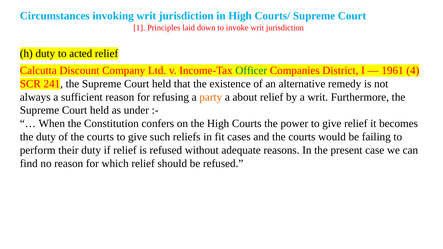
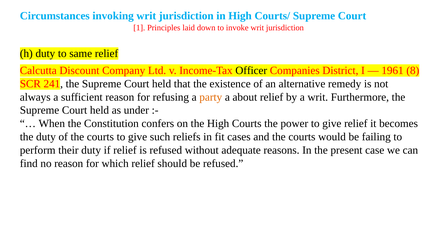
acted: acted -> same (81, 54)
Officer colour: green -> black (251, 71)
4: 4 -> 8 (413, 71)
